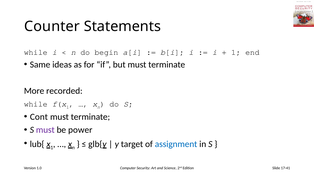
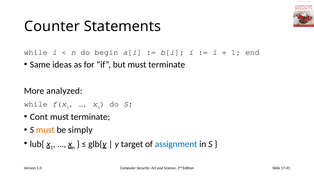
recorded: recorded -> analyzed (64, 91)
must colour: purple -> orange (45, 130)
power: power -> simply (80, 130)
